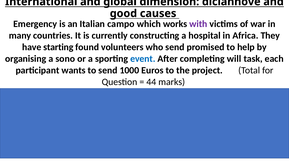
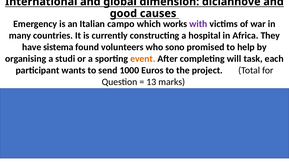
starting: starting -> sistema (58, 47)
who send: send -> sono (175, 47)
sono: sono -> studi (65, 59)
event colour: blue -> orange (143, 59)
44: 44 -> 13 (151, 82)
